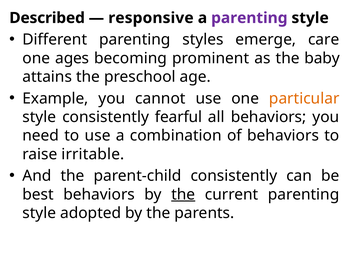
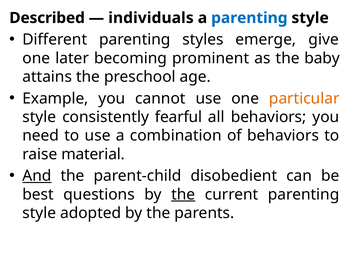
responsive: responsive -> individuals (151, 18)
parenting colour: purple -> blue (249, 18)
care: care -> give (324, 40)
ages: ages -> later (72, 58)
irritable: irritable -> material (93, 155)
And underline: none -> present (37, 176)
parent-child consistently: consistently -> disobedient (234, 176)
best behaviors: behaviors -> questions (99, 195)
